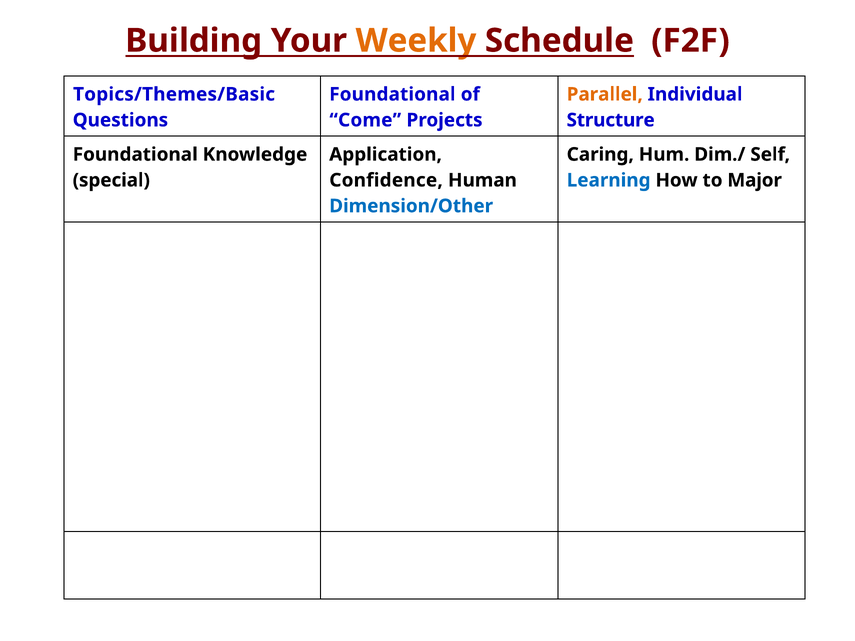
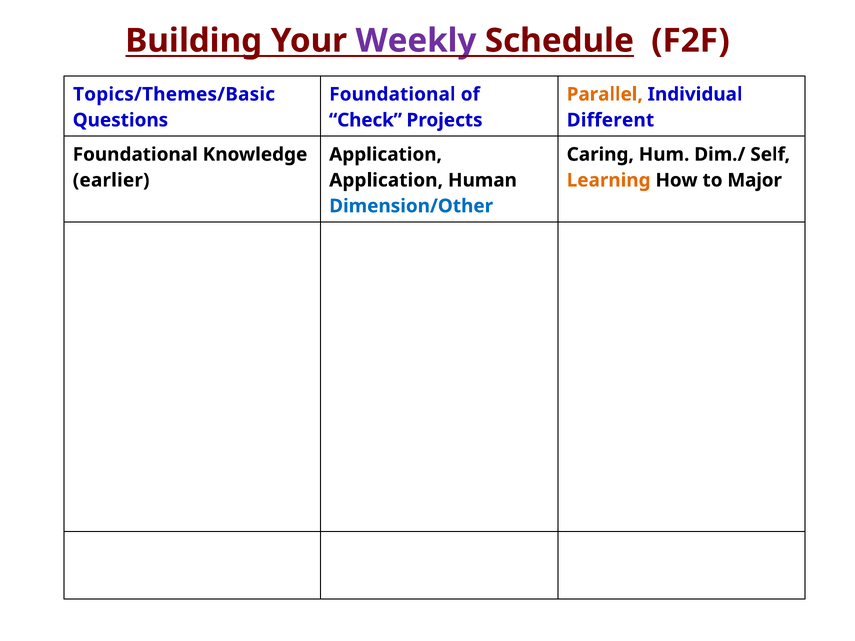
Weekly colour: orange -> purple (416, 41)
Come: Come -> Check (365, 120)
Structure: Structure -> Different (610, 120)
special: special -> earlier (111, 180)
Confidence: Confidence -> Application (386, 180)
Learning colour: blue -> orange (609, 180)
